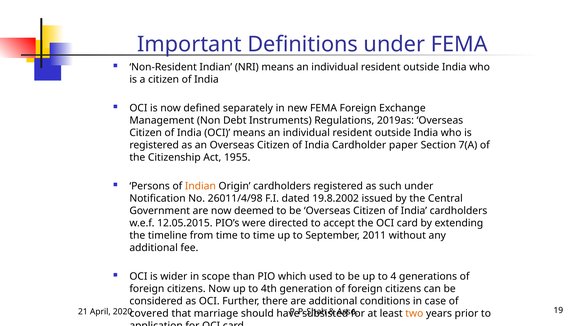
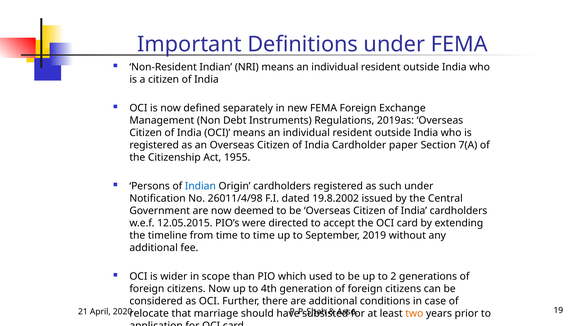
Indian colour: orange -> blue (200, 186)
2011: 2011 -> 2019 (374, 236)
4: 4 -> 2 (393, 277)
covered: covered -> relocate (149, 314)
